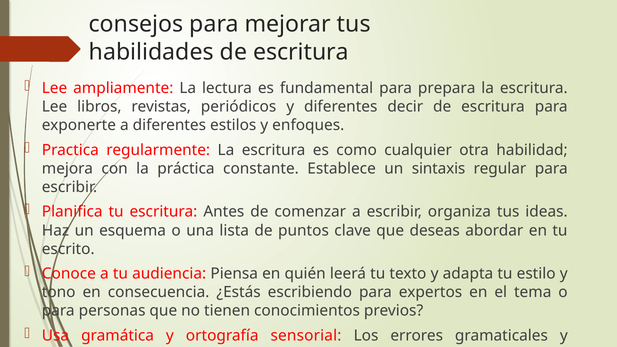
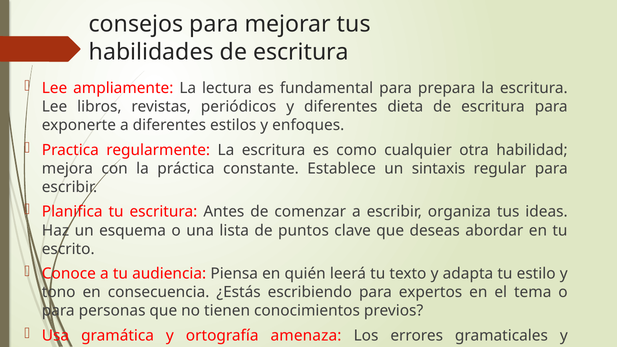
decir: decir -> dieta (405, 107)
sensorial: sensorial -> amenaza (306, 336)
